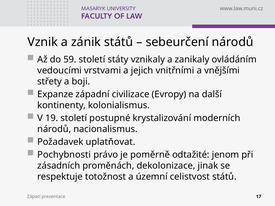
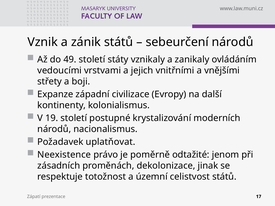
59: 59 -> 49 (70, 59)
Pochybnosti: Pochybnosti -> Neexistence (64, 155)
